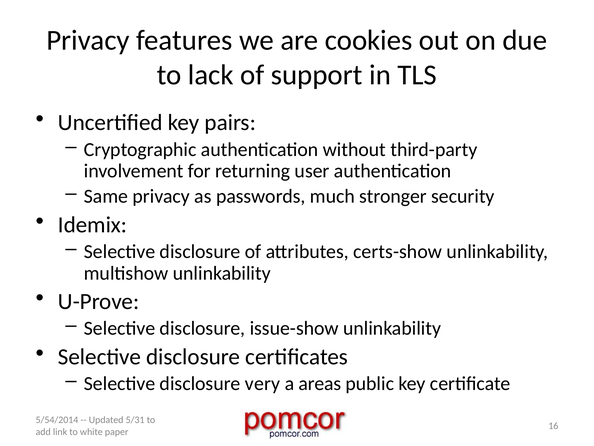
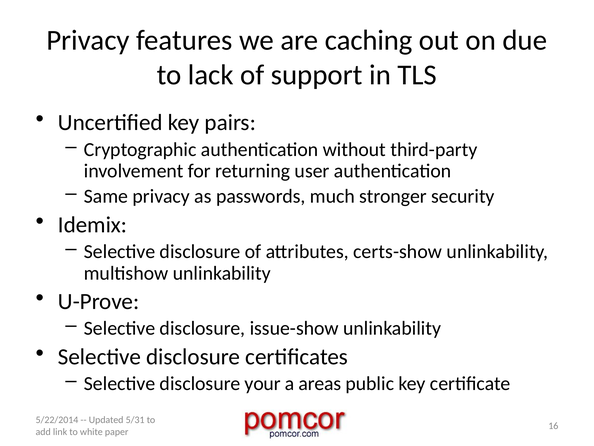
cookies: cookies -> caching (369, 40)
very: very -> your (263, 383)
5/54/2014: 5/54/2014 -> 5/22/2014 (57, 420)
